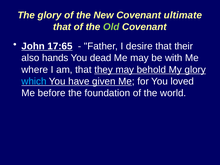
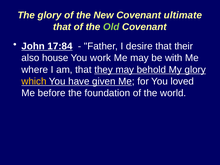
17:65: 17:65 -> 17:84 (60, 46)
hands: hands -> house (55, 58)
dead: dead -> work (101, 58)
which colour: light blue -> yellow (34, 81)
